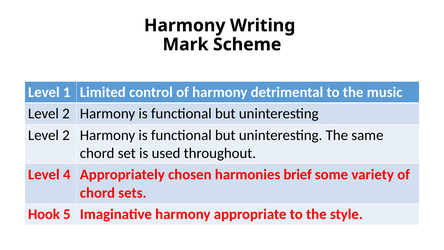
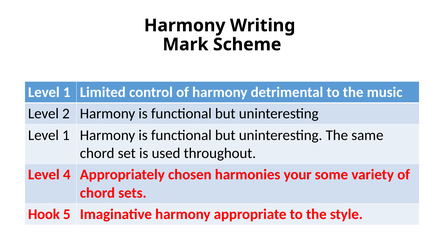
2: 2 -> 1 (66, 135)
brief: brief -> your (298, 175)
